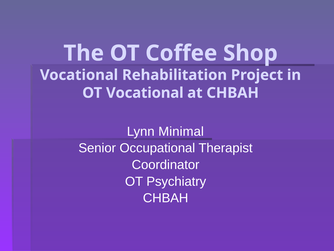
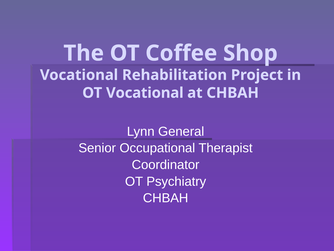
Minimal: Minimal -> General (181, 131)
